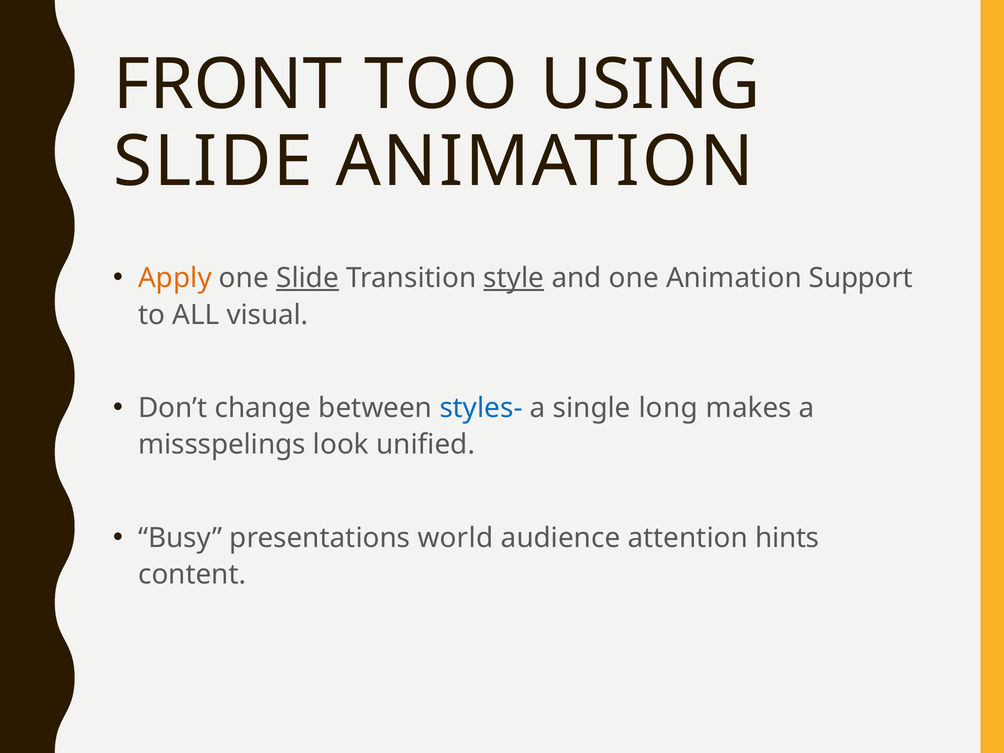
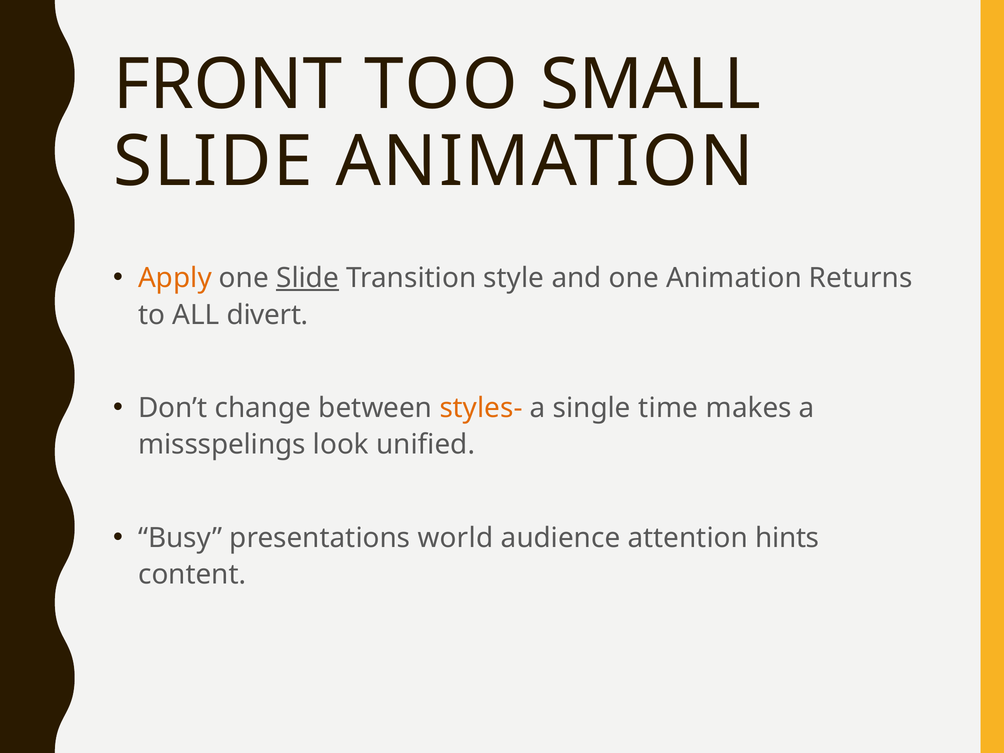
USING: USING -> SMALL (651, 85)
style underline: present -> none (514, 278)
Support: Support -> Returns (861, 278)
visual: visual -> divert (268, 315)
styles- colour: blue -> orange (481, 408)
long: long -> time (668, 408)
